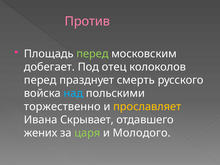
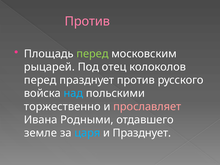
добегает: добегает -> рыцарей (49, 67)
празднует смерть: смерть -> против (136, 80)
прославляет colour: yellow -> pink (147, 107)
Скрывает: Скрывает -> Родными (87, 120)
жених: жених -> земле (41, 133)
царя colour: light green -> light blue (87, 133)
и Молодого: Молодого -> Празднует (142, 133)
